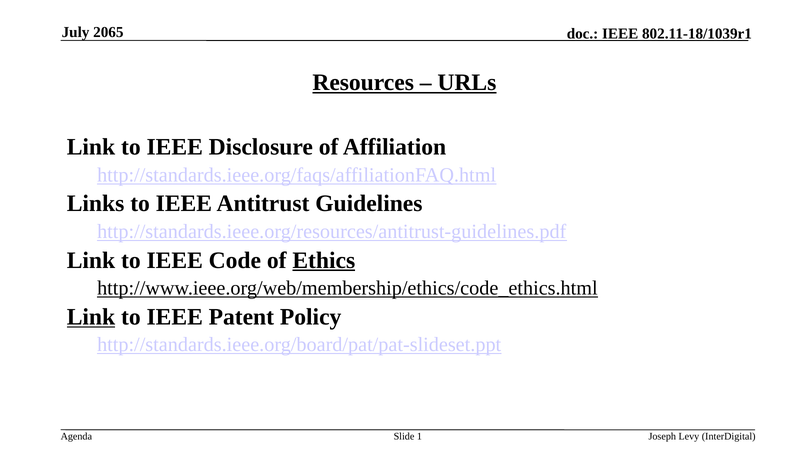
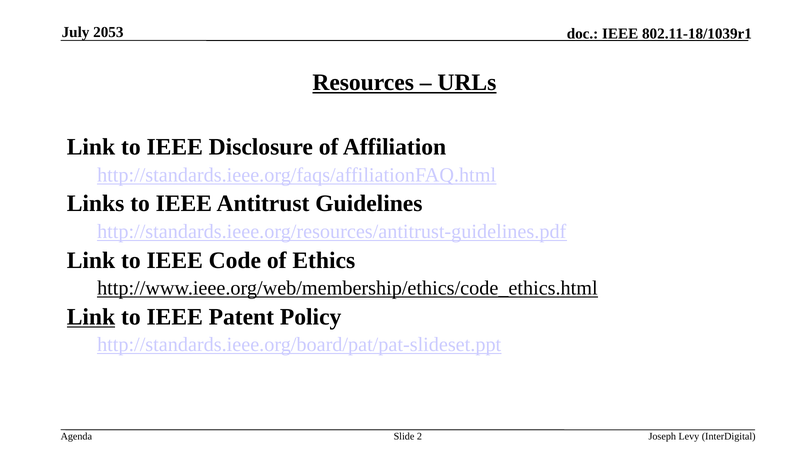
2065: 2065 -> 2053 (108, 32)
Ethics underline: present -> none (324, 260)
1: 1 -> 2 (419, 436)
